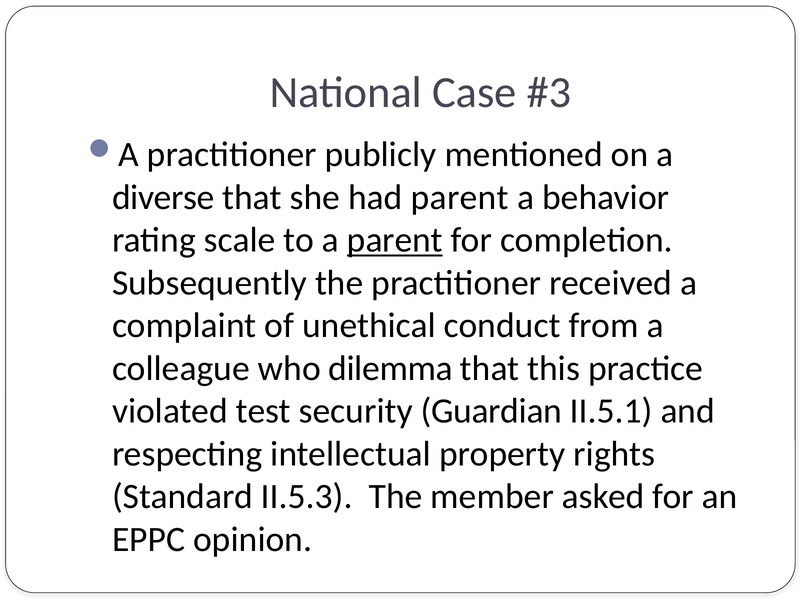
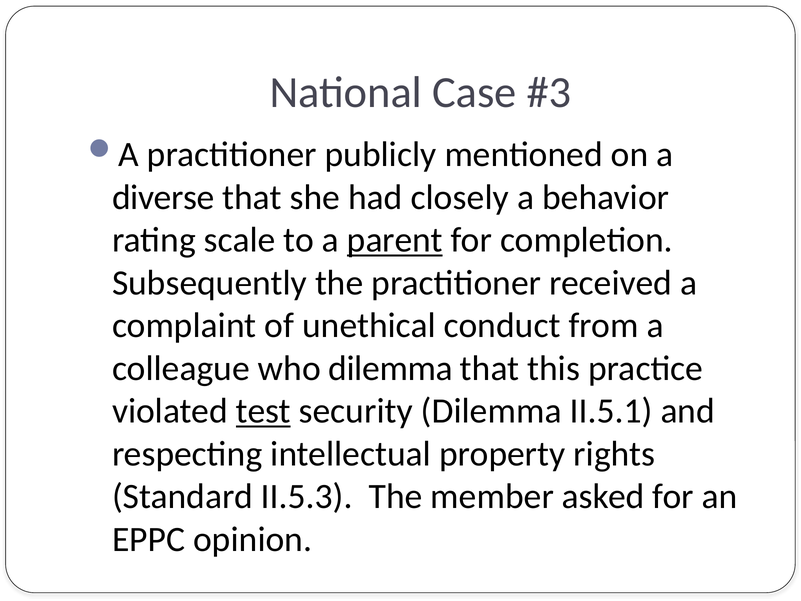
had parent: parent -> closely (460, 197)
test underline: none -> present (263, 411)
security Guardian: Guardian -> Dilemma (491, 411)
